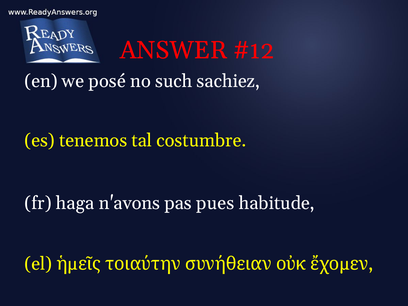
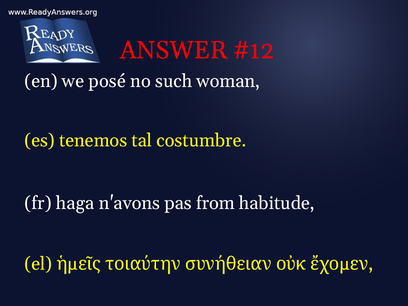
sachiez: sachiez -> woman (228, 81)
pues: pues -> from (215, 203)
